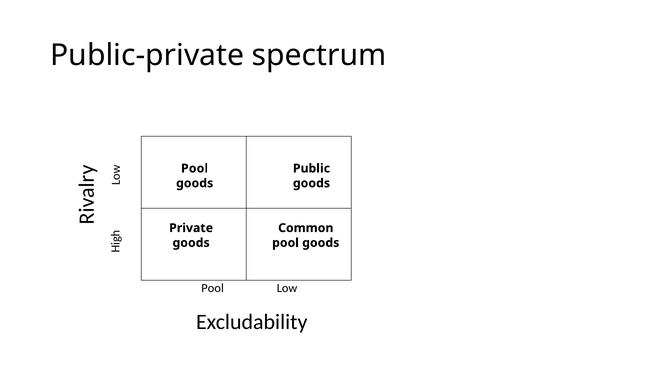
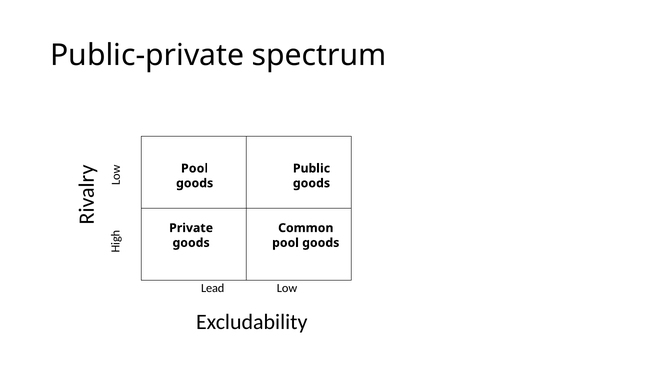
Pool: Pool -> Lead (213, 288)
